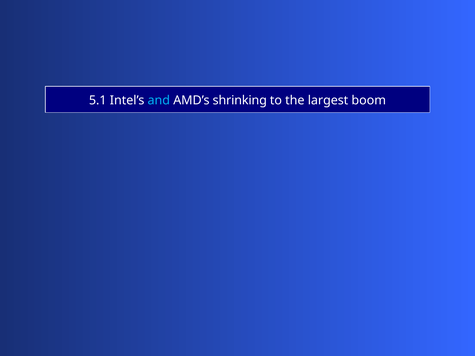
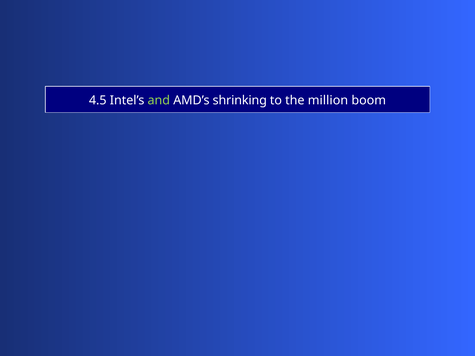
5.1: 5.1 -> 4.5 (98, 100)
and colour: light blue -> light green (159, 100)
largest: largest -> million (328, 100)
